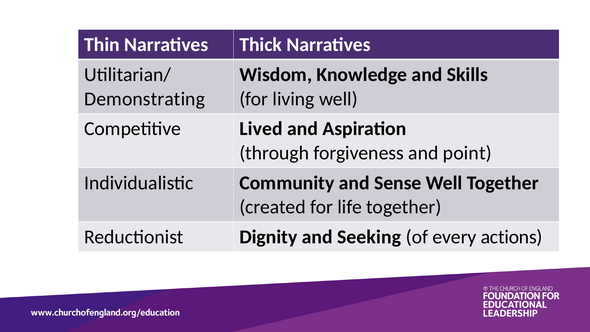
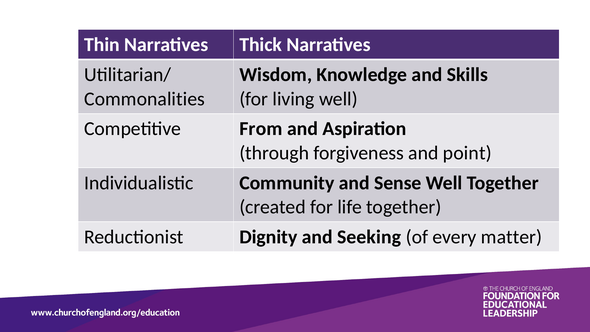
Demonstrating: Demonstrating -> Commonalities (145, 99)
Lived: Lived -> From (261, 129)
actions: actions -> matter (511, 237)
